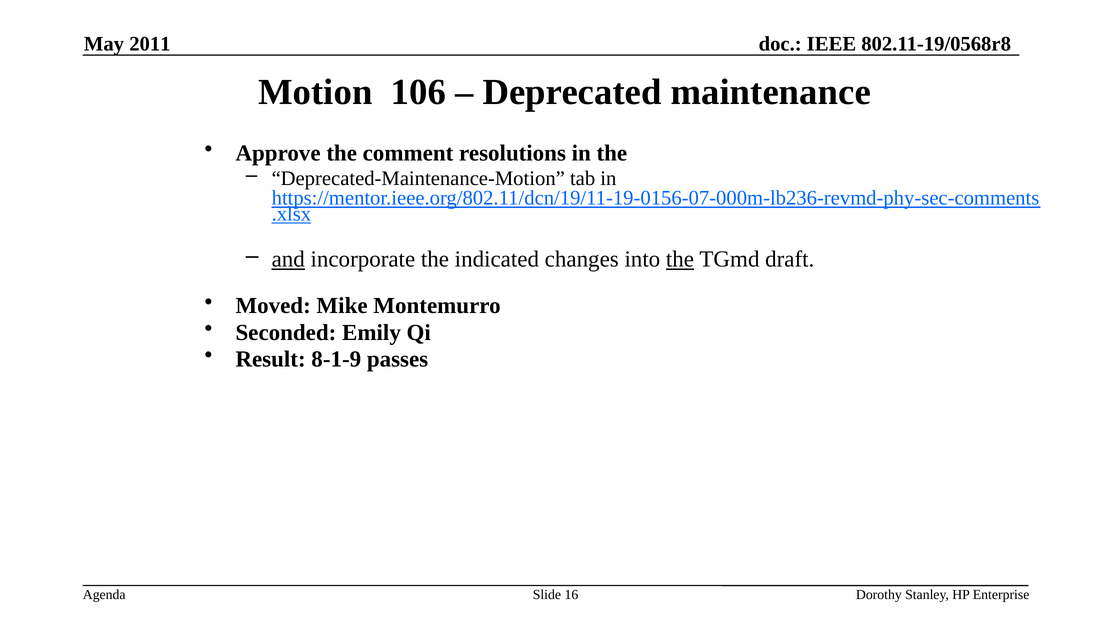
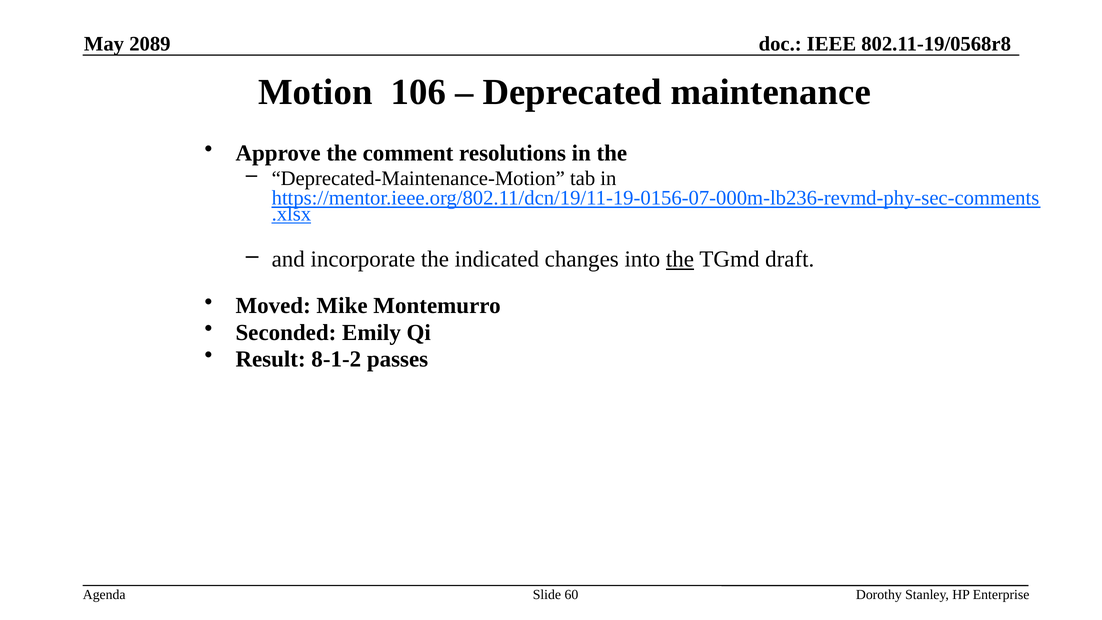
2011: 2011 -> 2089 (150, 44)
and underline: present -> none (288, 259)
8-1-9: 8-1-9 -> 8-1-2 (336, 359)
16: 16 -> 60 (571, 595)
